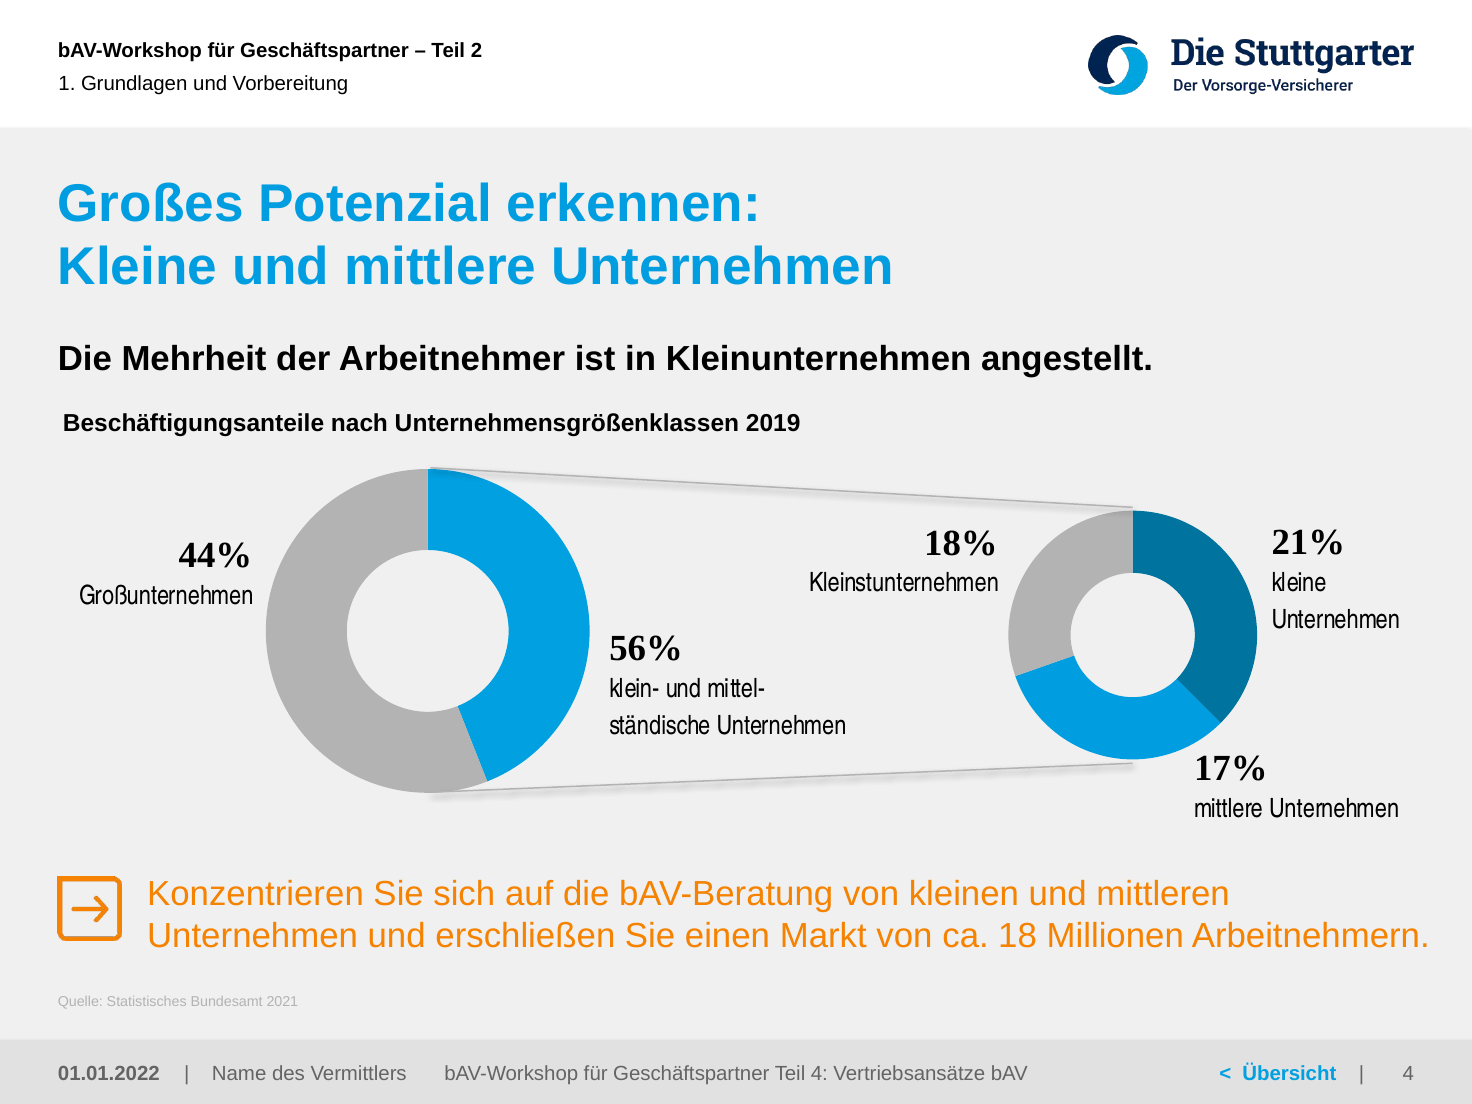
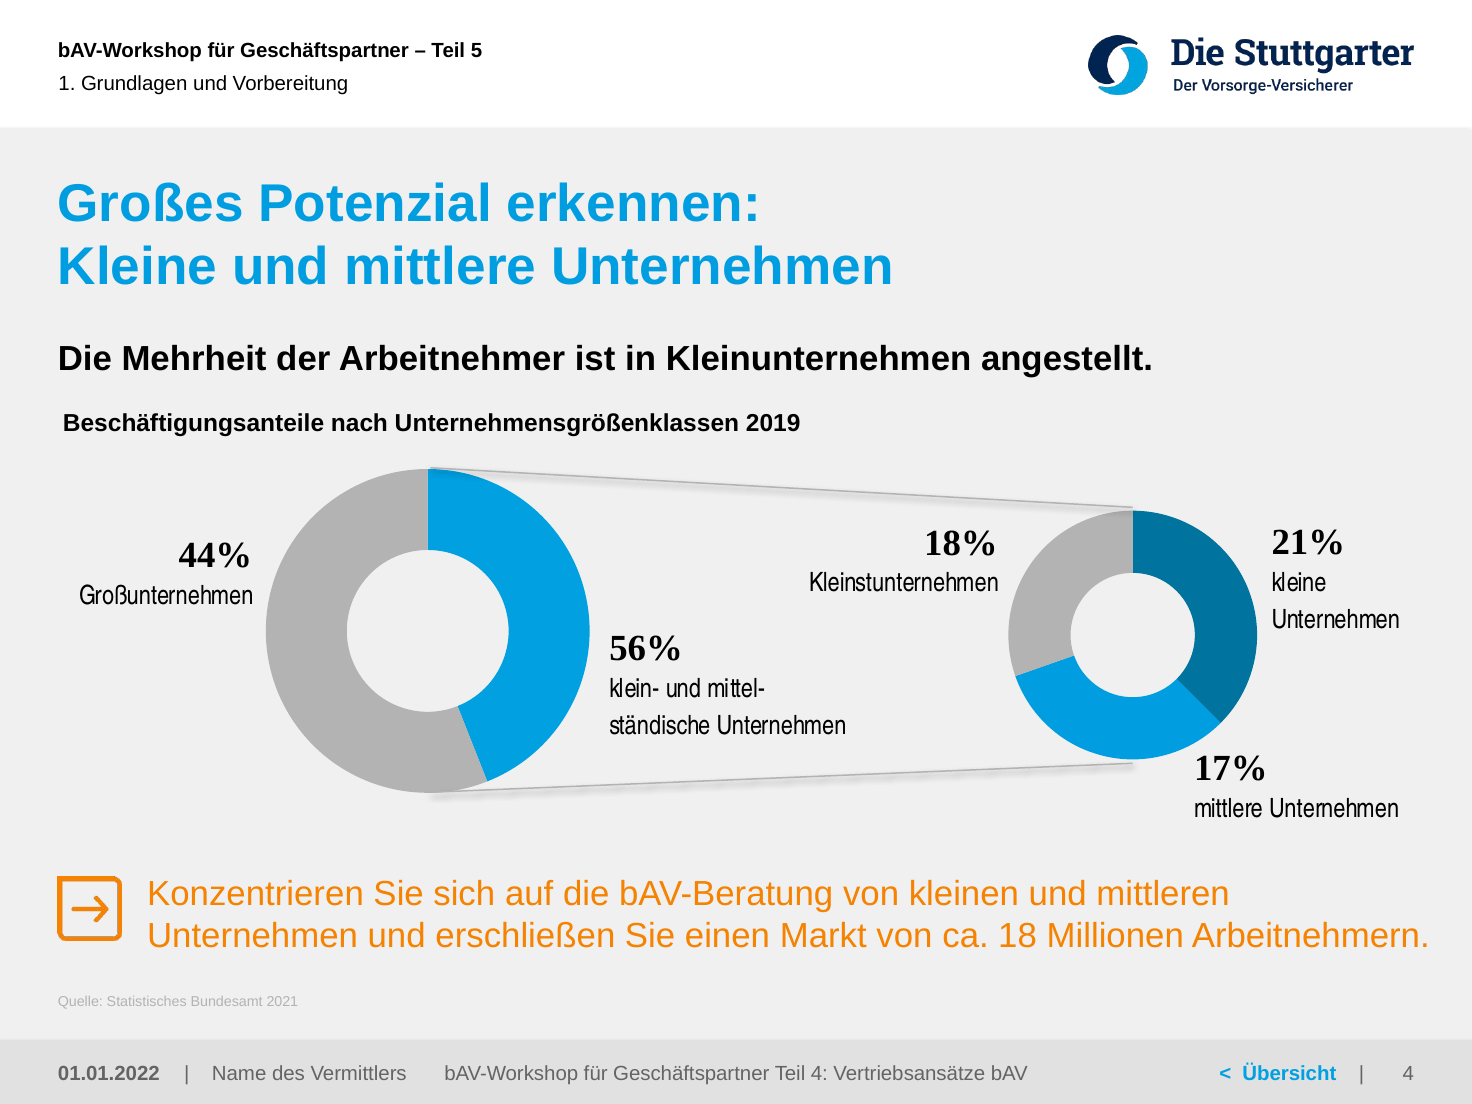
2: 2 -> 5 (476, 51)
